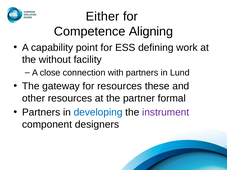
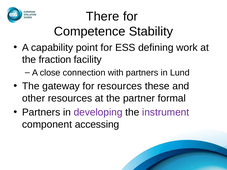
Either: Either -> There (103, 16)
Aligning: Aligning -> Stability (151, 32)
without: without -> fraction (55, 60)
developing colour: blue -> purple (98, 112)
designers: designers -> accessing (97, 125)
